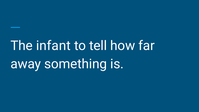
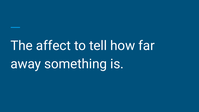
infant: infant -> affect (53, 46)
